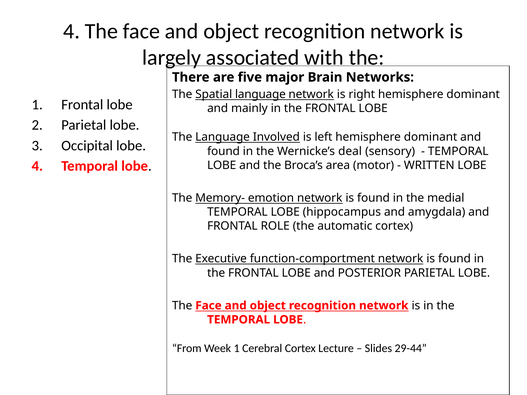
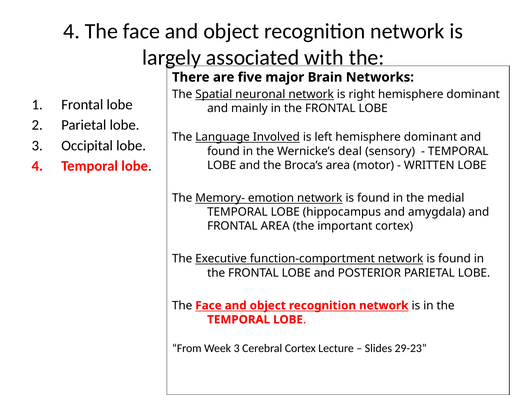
Spatial language: language -> neuronal (260, 94)
FRONTAL ROLE: ROLE -> AREA (275, 226)
automatic: automatic -> important (345, 226)
Week 1: 1 -> 3 (237, 349)
29-44: 29-44 -> 29-23 (411, 349)
